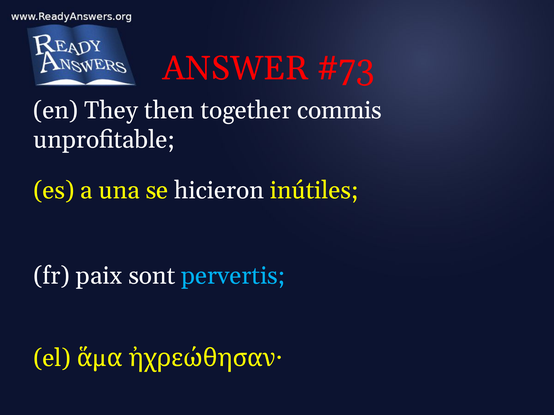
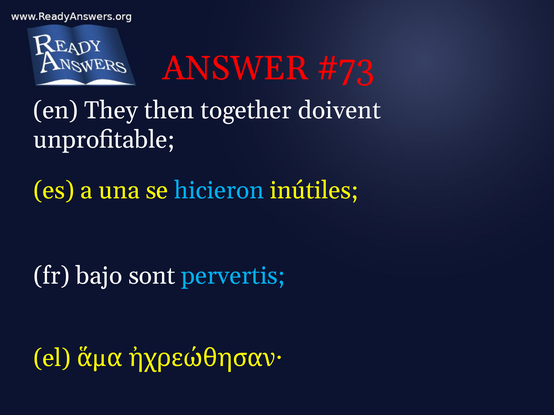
commis: commis -> doivent (339, 110)
hicieron colour: white -> light blue (219, 191)
paix: paix -> bajo (99, 276)
